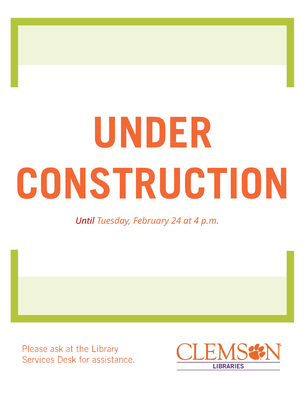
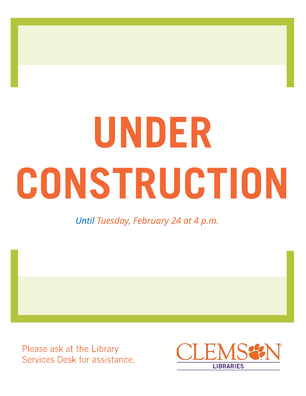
Until colour: red -> blue (85, 221)
